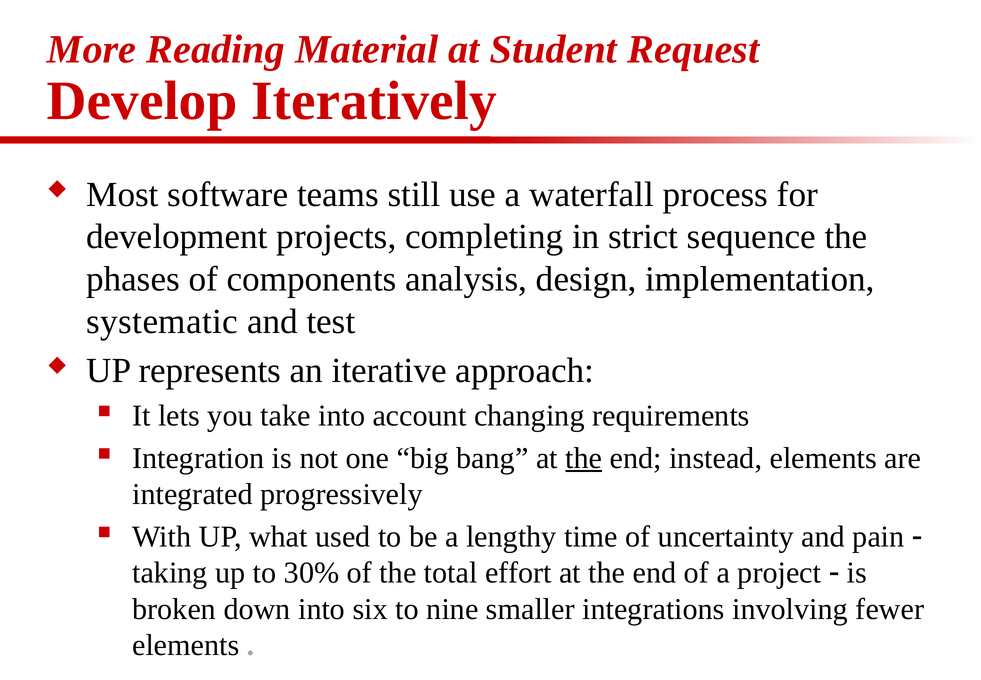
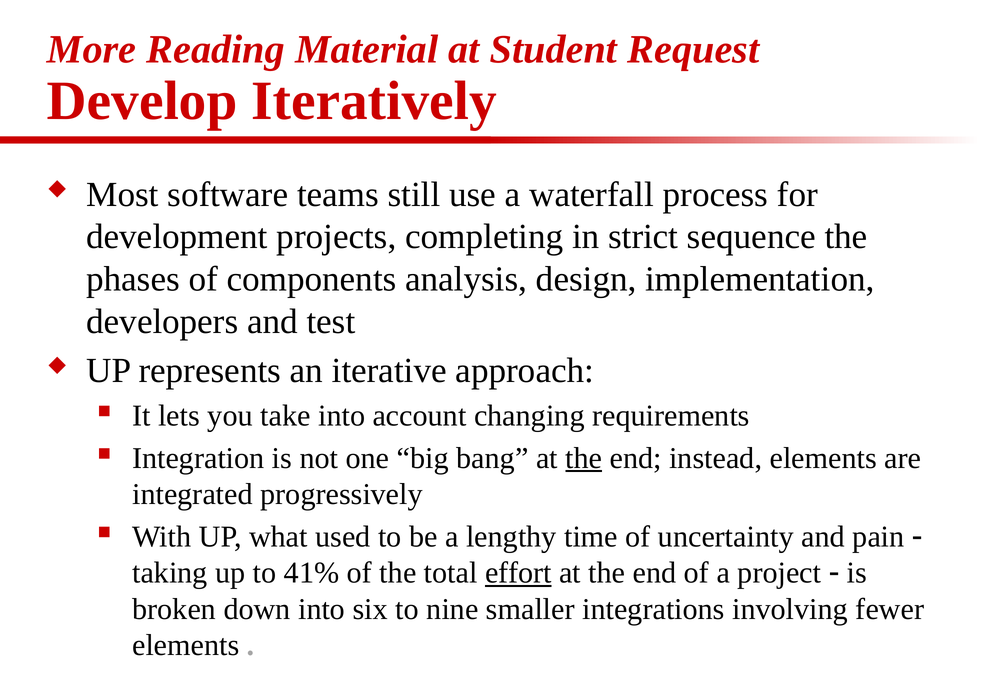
systematic: systematic -> developers (162, 321)
30%: 30% -> 41% (312, 572)
effort underline: none -> present (518, 572)
